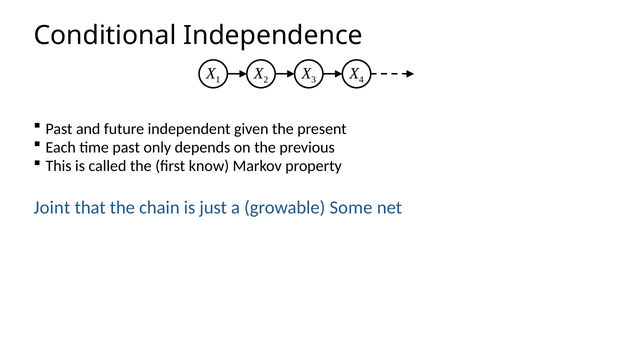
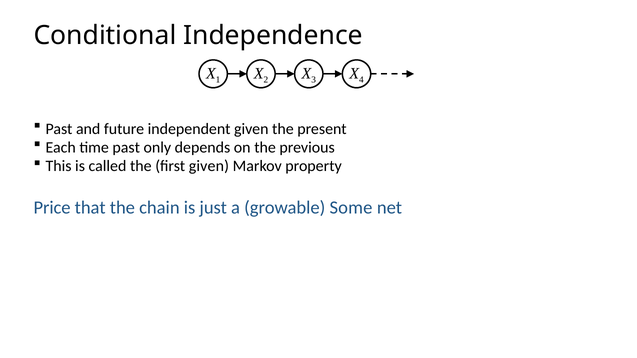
first know: know -> given (209, 166)
Joint: Joint -> Price (52, 208)
